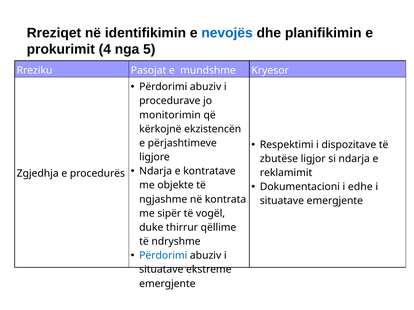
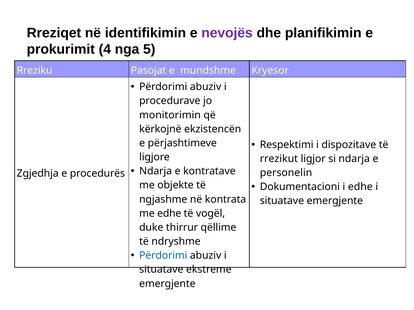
nevojës colour: blue -> purple (227, 33)
zbutëse: zbutëse -> rrezikut (279, 159)
reklamimit: reklamimit -> personelin (286, 173)
me sipër: sipër -> edhe (169, 214)
